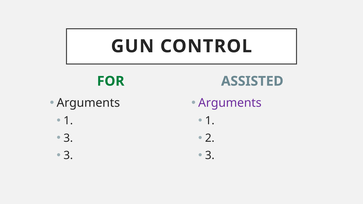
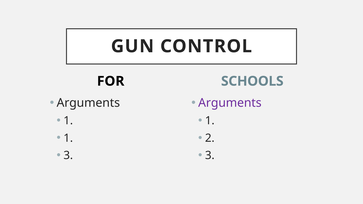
FOR colour: green -> black (111, 81)
ASSISTED: ASSISTED -> SCHOOLS (252, 81)
3: 3 -> 1 (68, 138)
